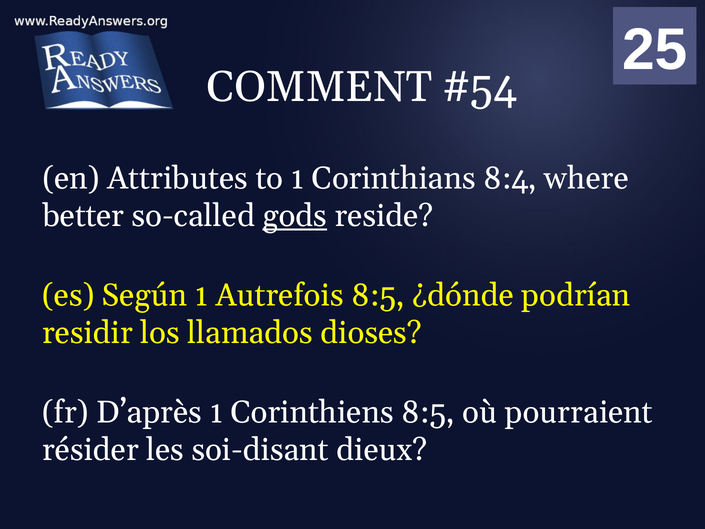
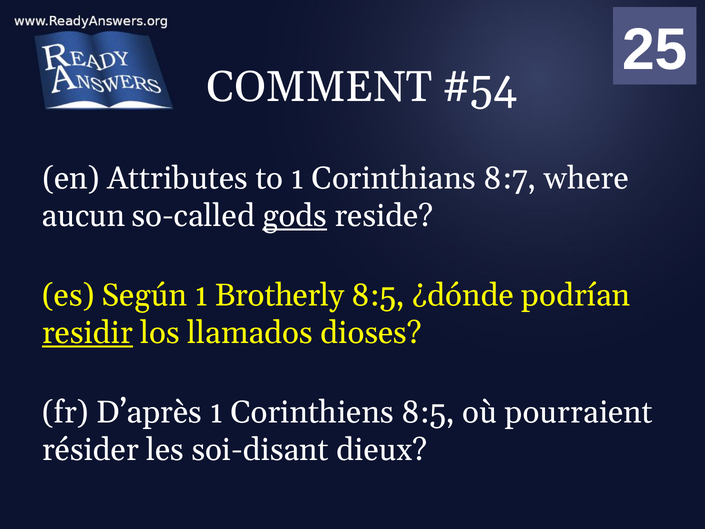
8:4: 8:4 -> 8:7 (510, 178)
better: better -> aucun (84, 216)
Autrefois: Autrefois -> Brotherly (280, 295)
residir underline: none -> present (87, 333)
